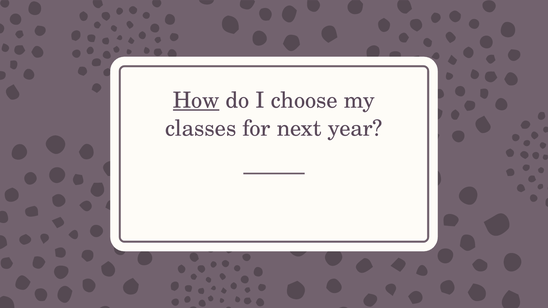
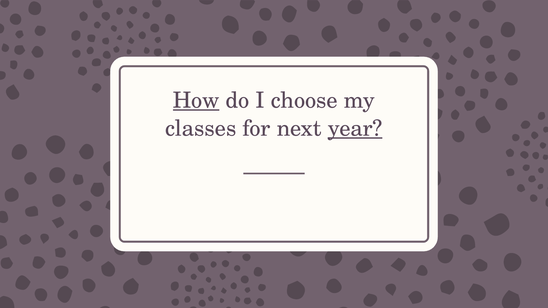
year underline: none -> present (355, 129)
